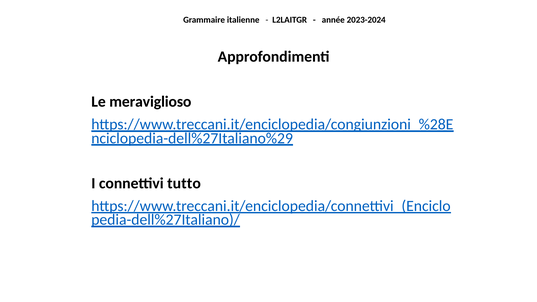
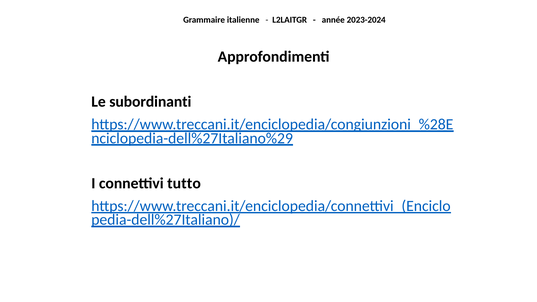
meraviglioso: meraviglioso -> subordinanti (150, 102)
